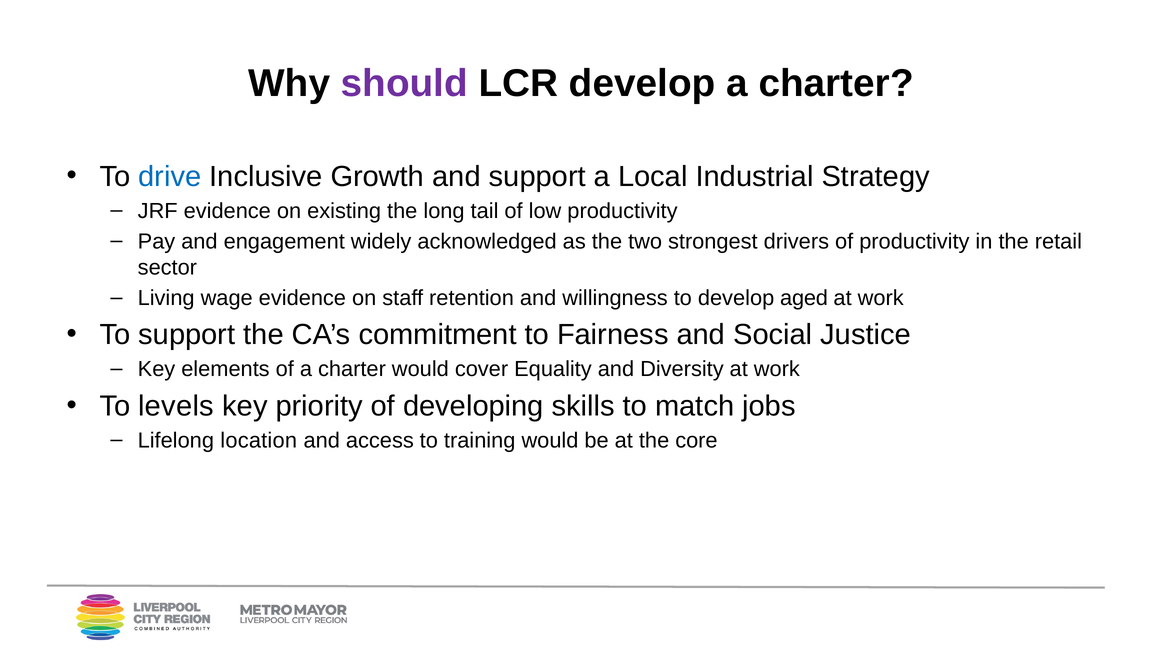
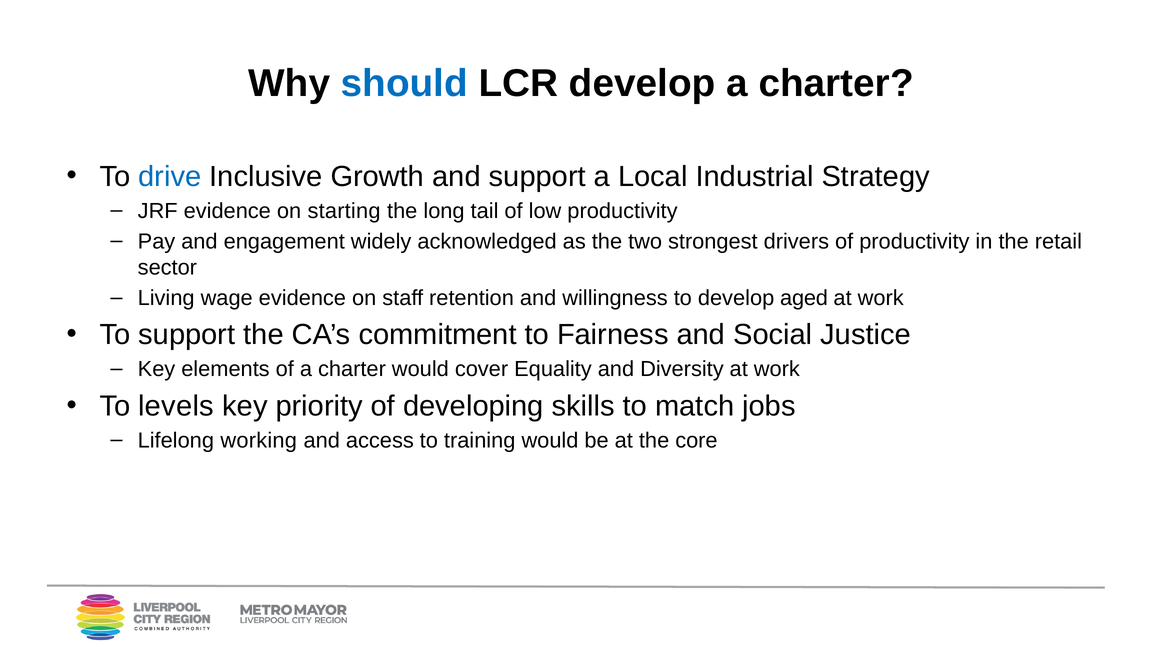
should colour: purple -> blue (404, 83)
existing: existing -> starting (344, 211)
location: location -> working (259, 441)
